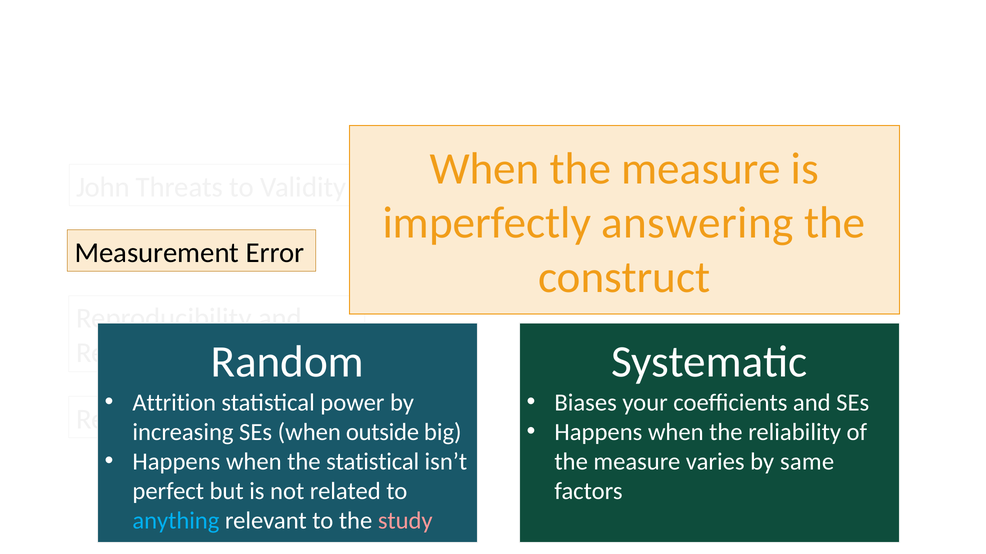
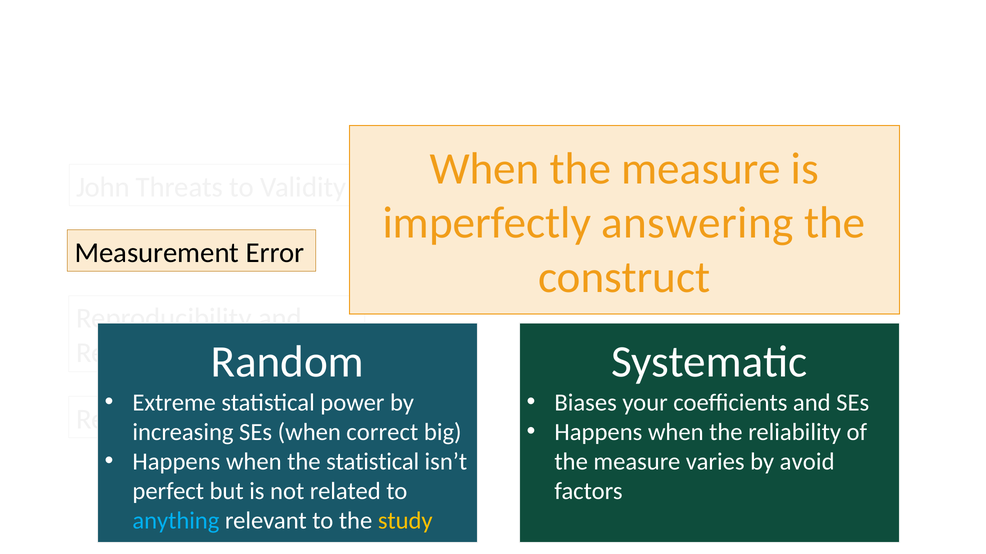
Attrition: Attrition -> Extreme (174, 403)
outside: outside -> correct (382, 433)
same: same -> avoid (807, 462)
study colour: pink -> yellow (405, 521)
